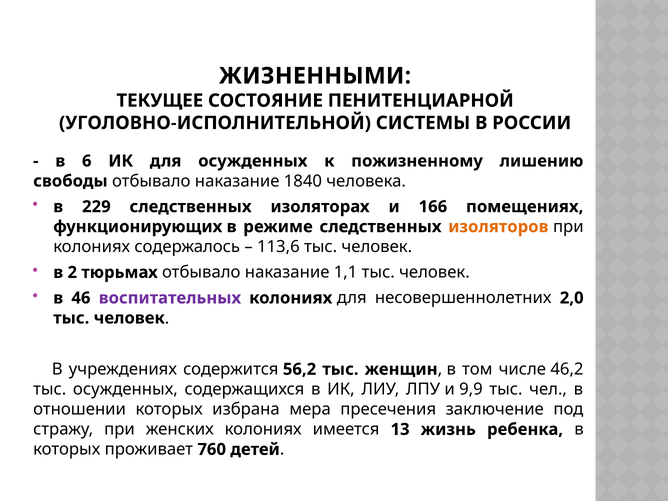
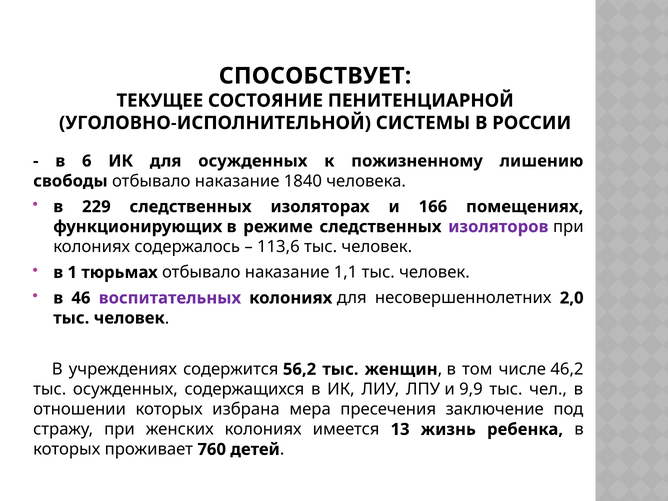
ЖИЗНЕННЫМИ: ЖИЗНЕННЫМИ -> СПОСОБСТВУЕТ (315, 76)
изоляторов colour: orange -> purple (498, 227)
2: 2 -> 1 (72, 272)
